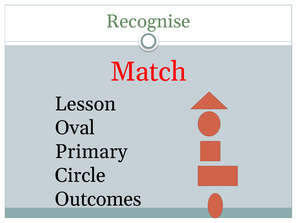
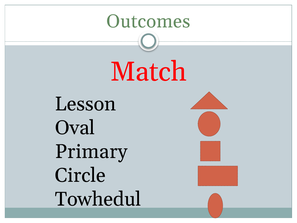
Recognise: Recognise -> Outcomes (148, 21)
Outcomes: Outcomes -> Towhedul (98, 199)
